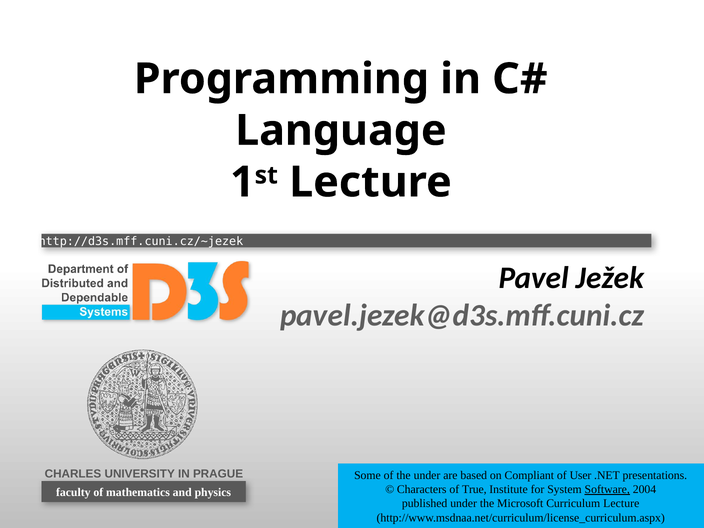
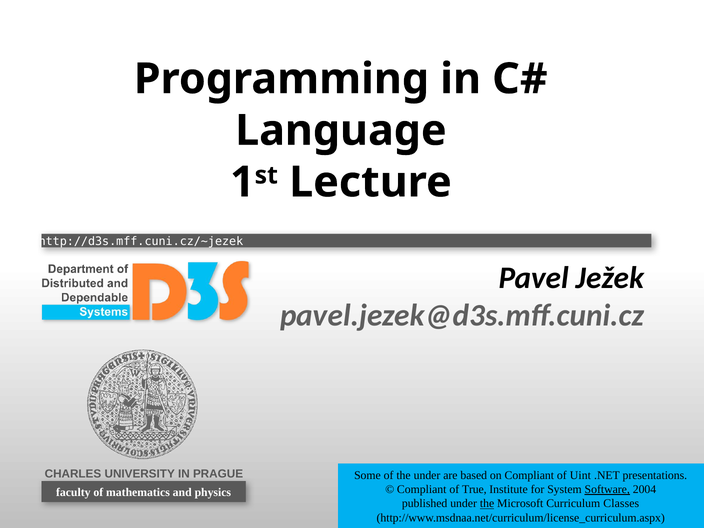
User: User -> Uint (580, 475)
Characters: Characters -> Compliant (422, 490)
the underline: none -> present (487, 504)
Curriculum Lecture: Lecture -> Classes (621, 504)
